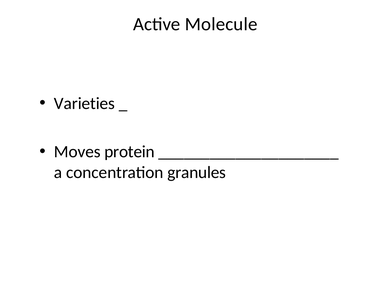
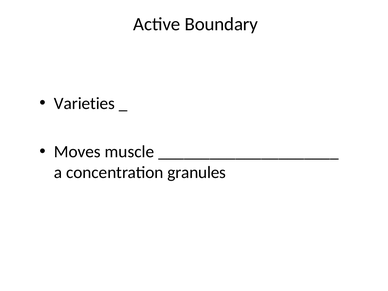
Molecule: Molecule -> Boundary (221, 24)
protein: protein -> muscle (129, 152)
